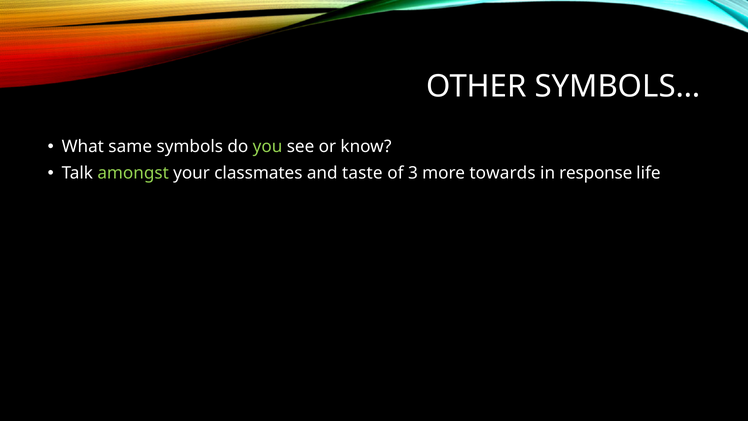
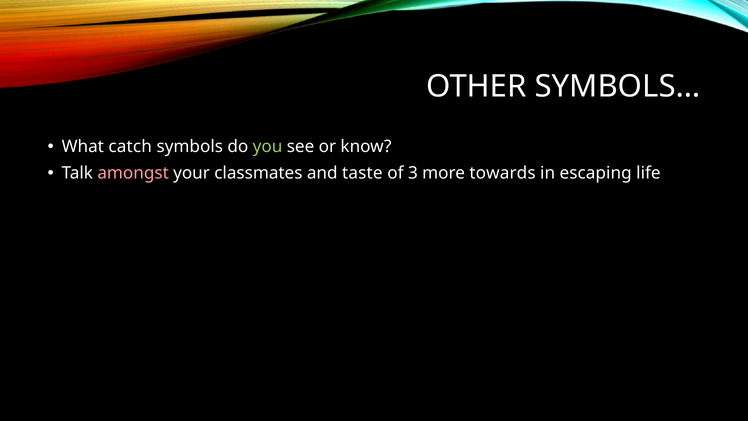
same: same -> catch (130, 147)
amongst colour: light green -> pink (133, 173)
response: response -> escaping (596, 173)
